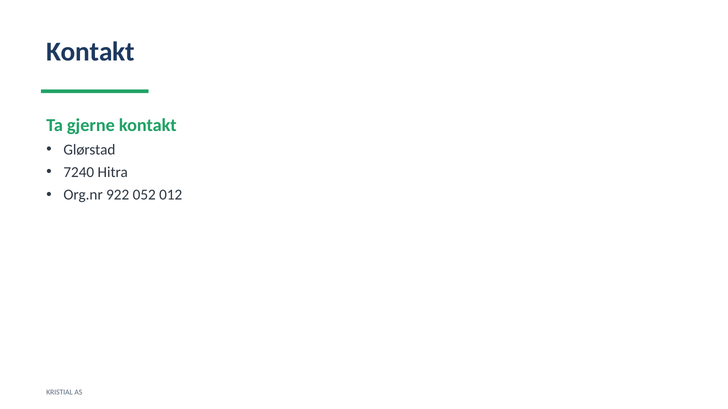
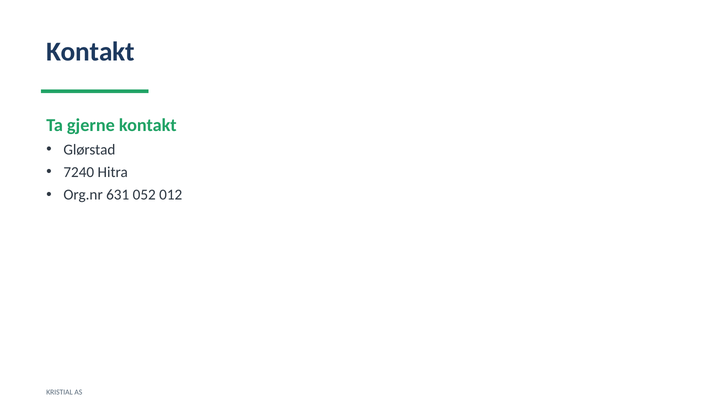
922: 922 -> 631 (118, 195)
